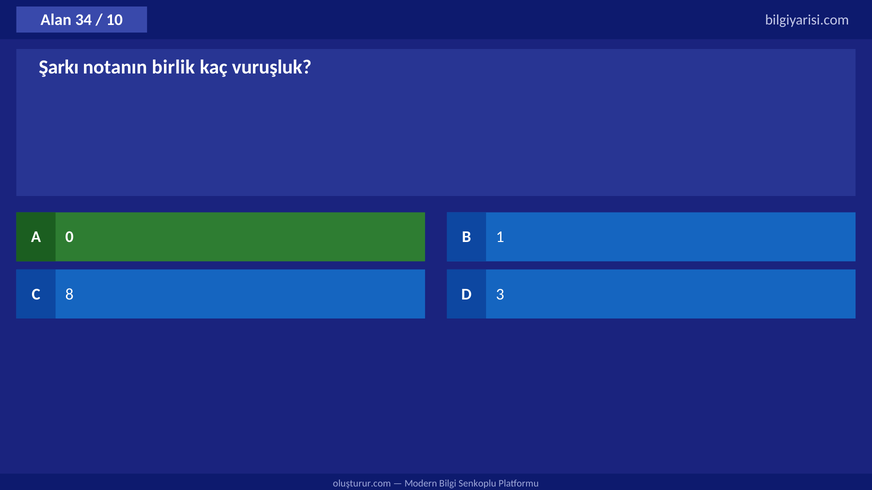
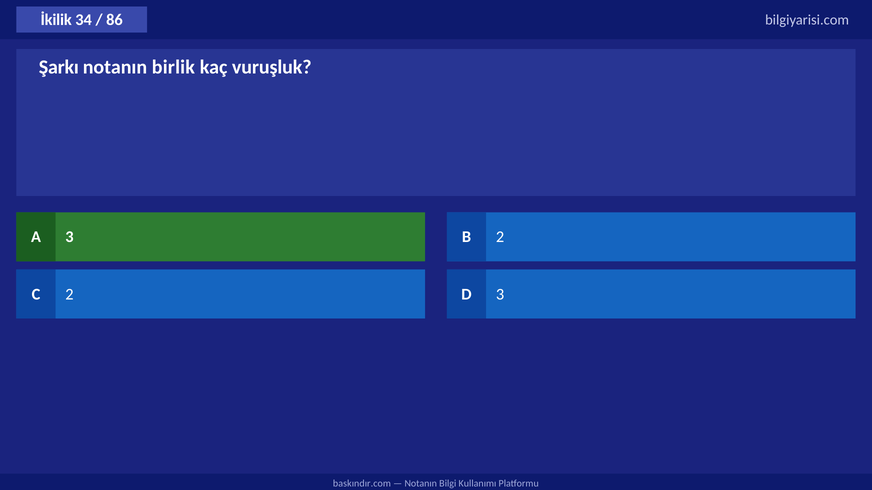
Alan: Alan -> İkilik (56, 20)
10: 10 -> 86 (114, 20)
A 0: 0 -> 3 (70, 237)
B 1: 1 -> 2 (500, 237)
C 8: 8 -> 2 (70, 294)
oluşturur.com: oluşturur.com -> baskındır.com (362, 484)
Modern: Modern -> Notanın (421, 484)
Senkoplu: Senkoplu -> Kullanımı (477, 484)
